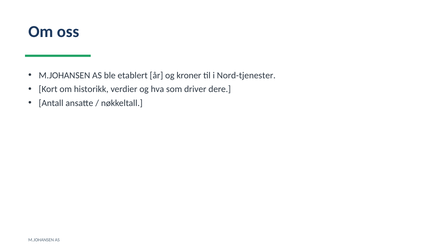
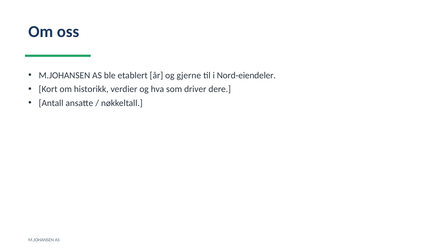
kroner: kroner -> gjerne (189, 75)
Nord-tjenester: Nord-tjenester -> Nord-eiendeler (246, 75)
